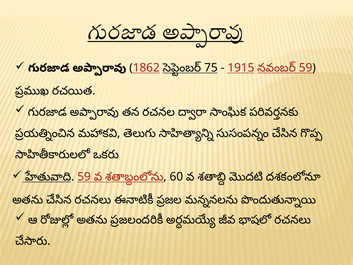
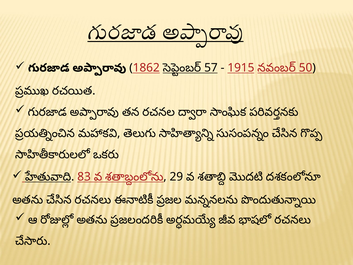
75: 75 -> 57 (211, 68)
1915 59: 59 -> 50 (306, 68)
59: 59 -> 83 (84, 176)
60: 60 -> 29 (176, 176)
